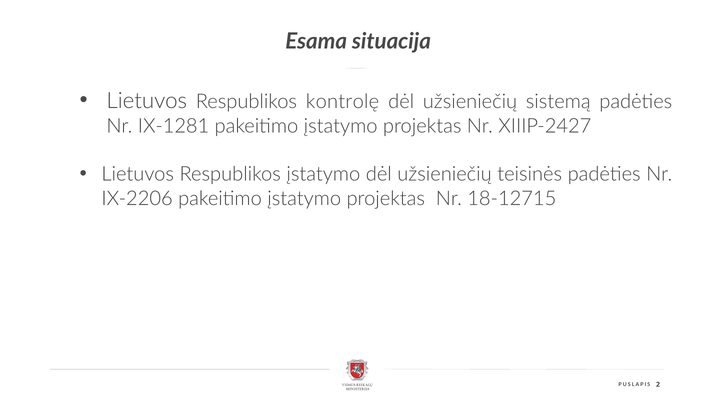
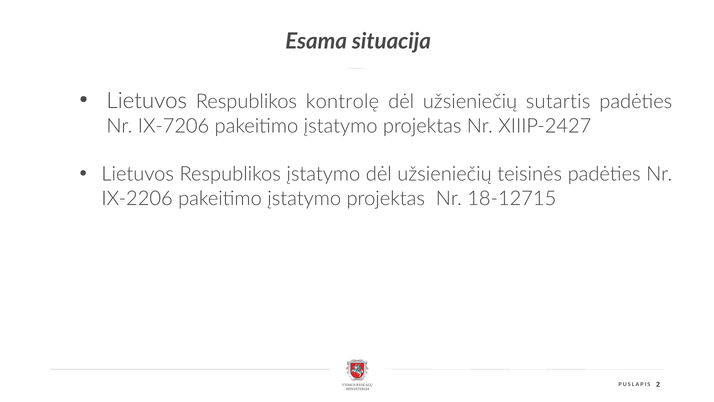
sistemą: sistemą -> sutartis (558, 101)
IX-1281: IX-1281 -> IX-7206 (174, 126)
